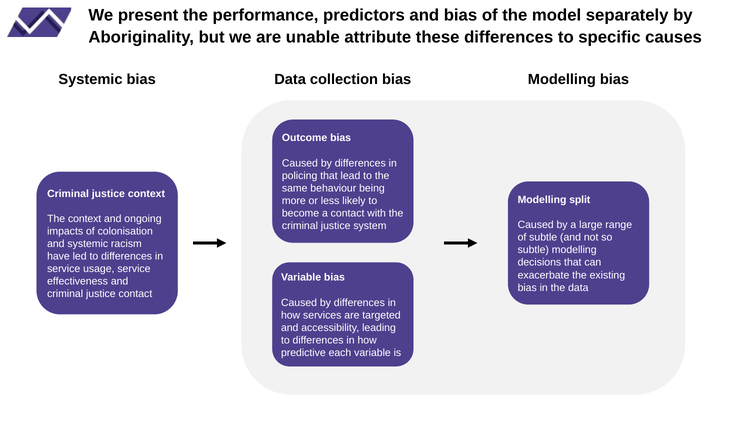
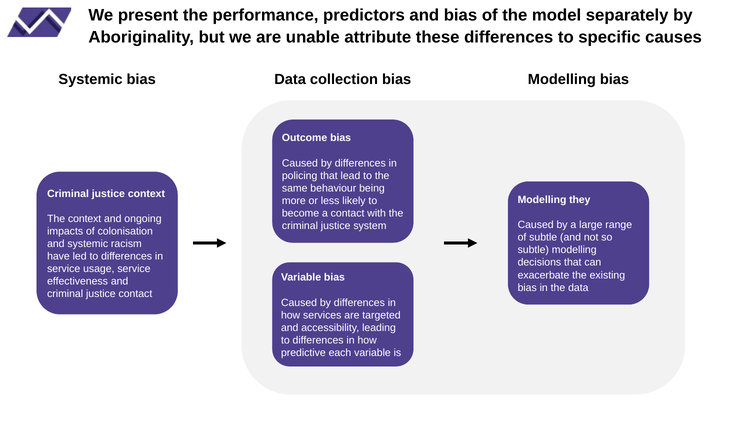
split: split -> they (580, 200)
